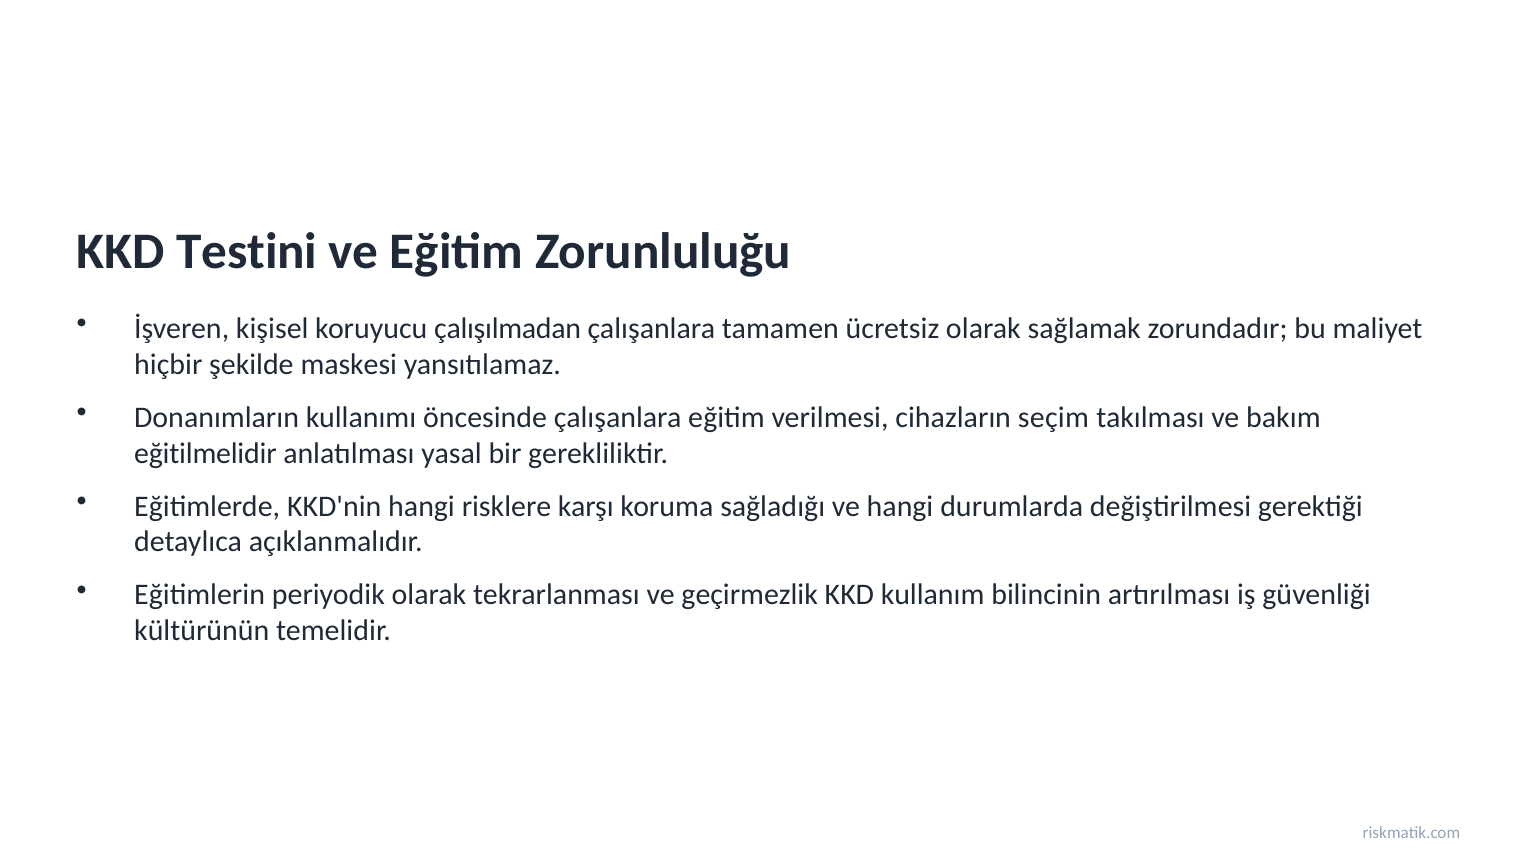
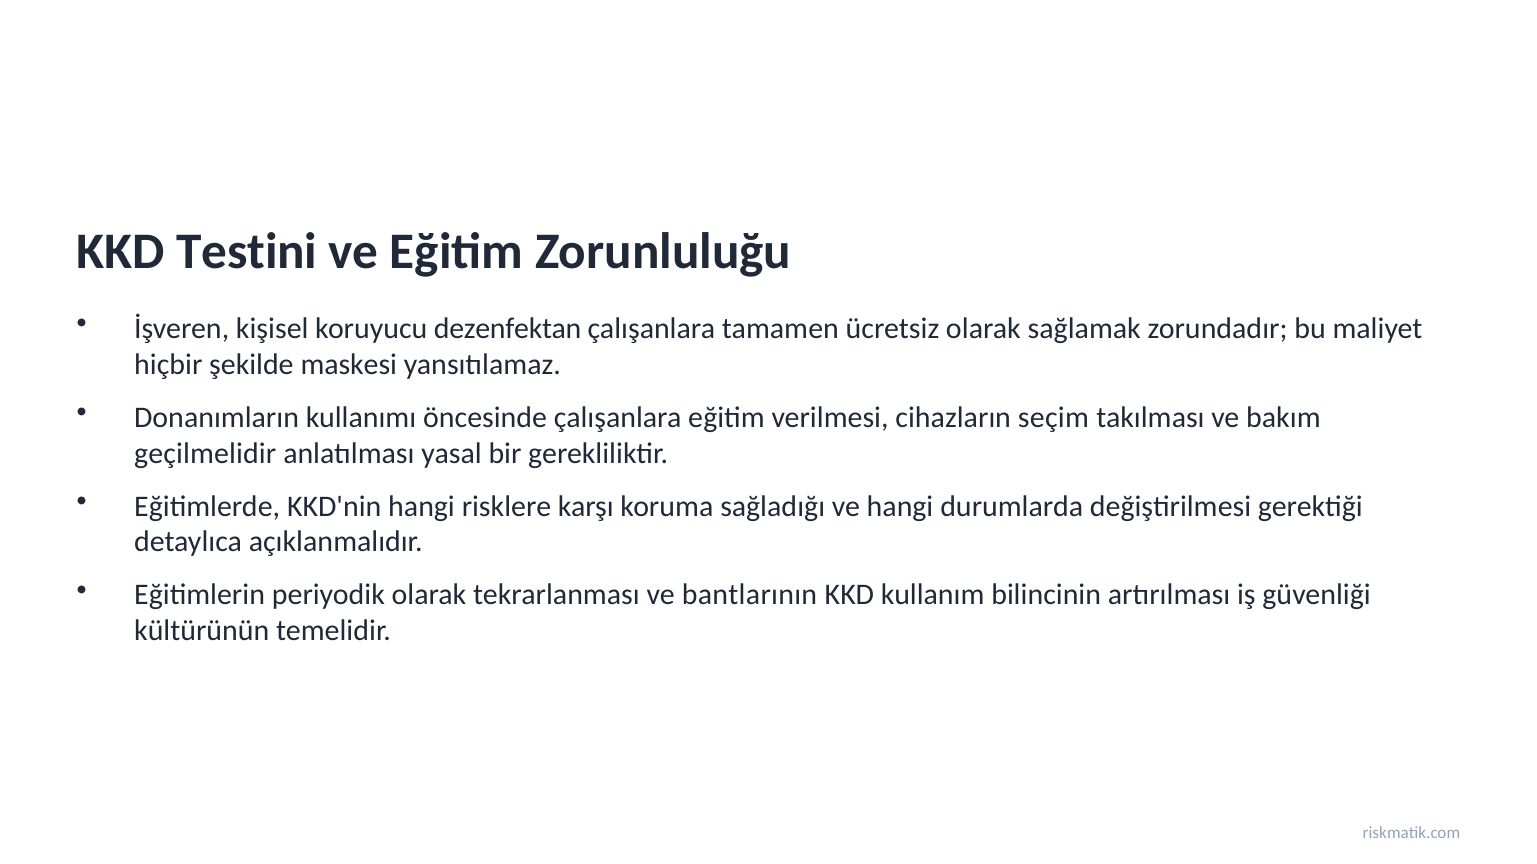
çalışılmadan: çalışılmadan -> dezenfektan (508, 329)
eğitilmelidir: eğitilmelidir -> geçilmelidir (205, 454)
geçirmezlik: geçirmezlik -> bantlarının (750, 595)
